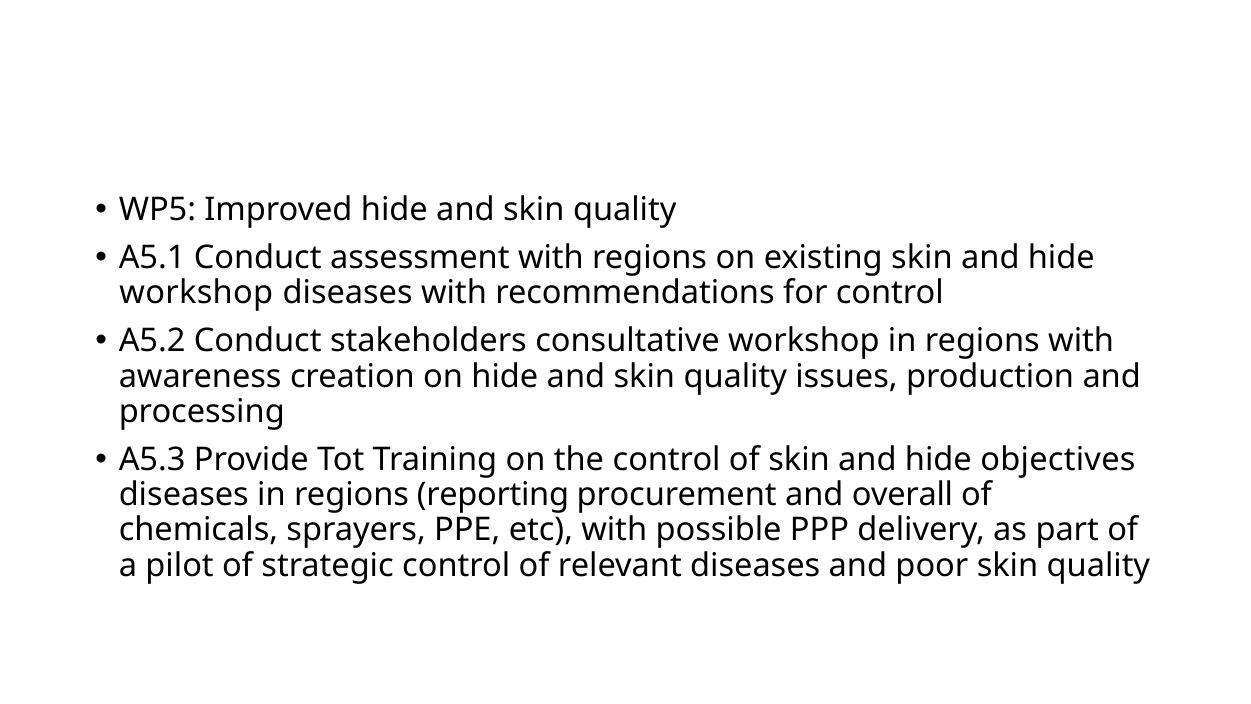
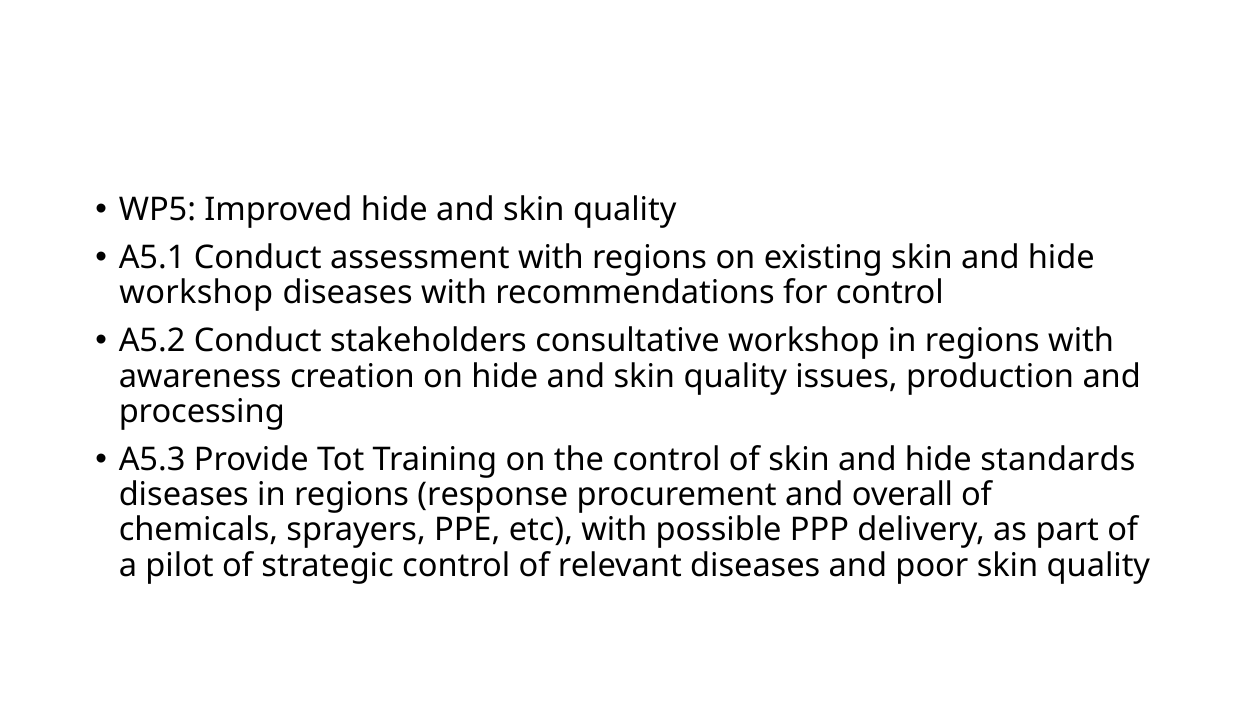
objectives: objectives -> standards (1058, 460)
reporting: reporting -> response (493, 495)
